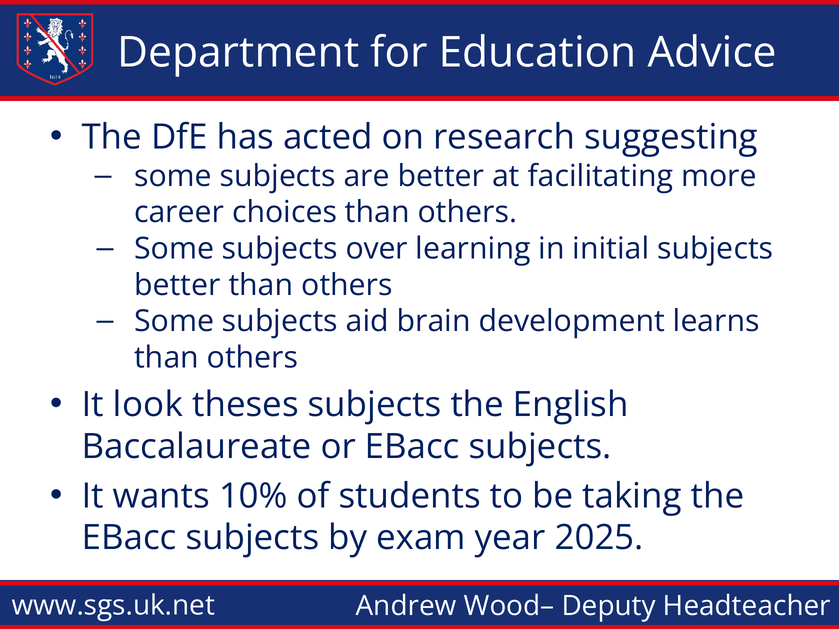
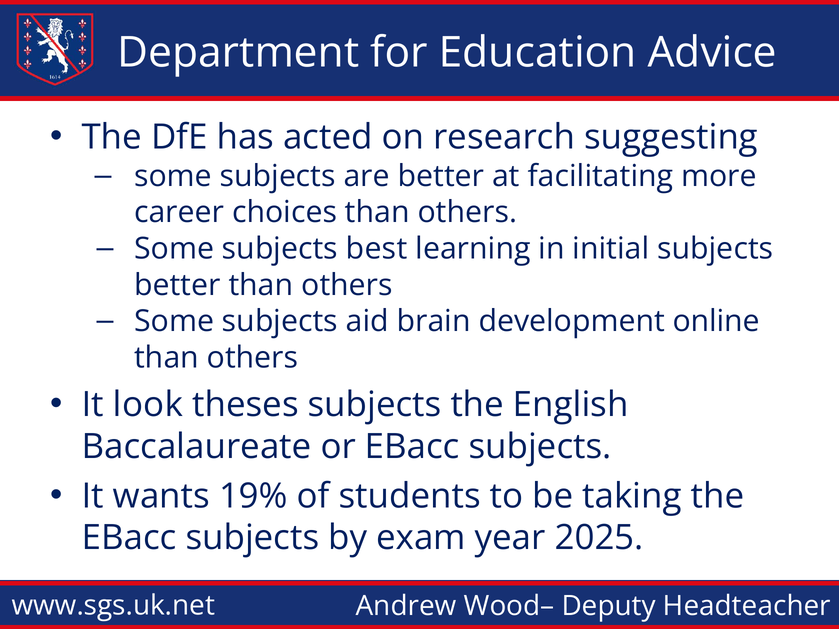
over: over -> best (377, 249)
learns: learns -> online (716, 322)
10%: 10% -> 19% (253, 496)
